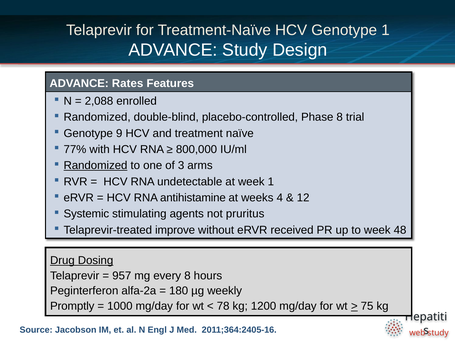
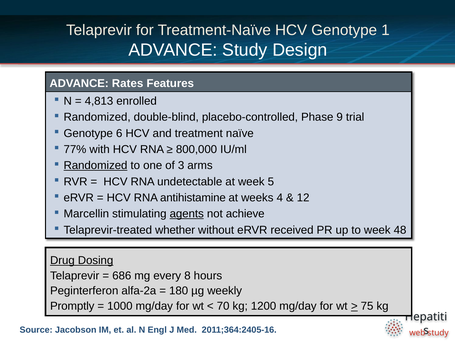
2,088: 2,088 -> 4,813 (99, 101)
Phase 8: 8 -> 9 (340, 117)
9: 9 -> 6 (119, 133)
week 1: 1 -> 5 (271, 182)
Systemic: Systemic -> Marcellin (86, 214)
agents underline: none -> present (187, 214)
pruritus: pruritus -> achieve (245, 214)
improve: improve -> whether (175, 230)
957: 957 -> 686 (122, 276)
78: 78 -> 70 (223, 306)
